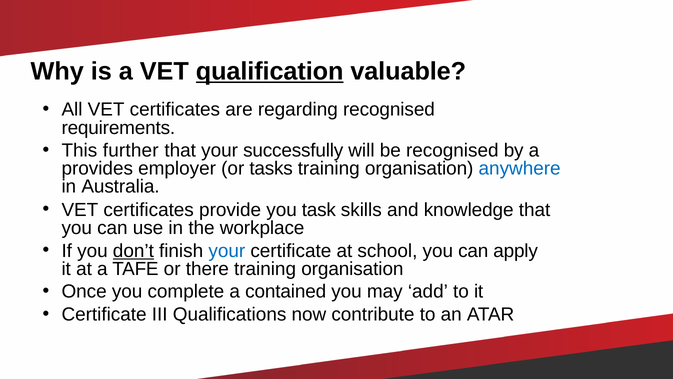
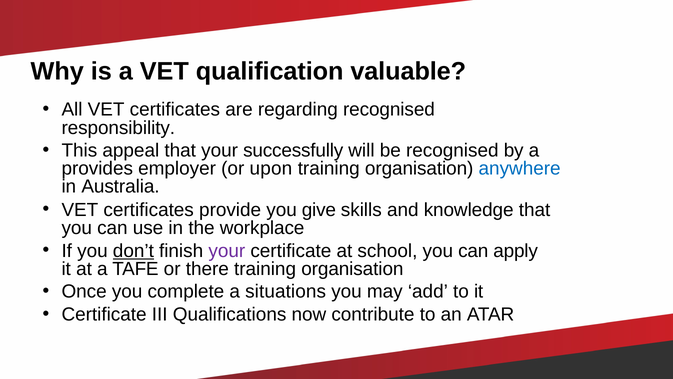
qualification underline: present -> none (270, 71)
requirements: requirements -> responsibility (118, 128)
further: further -> appeal (131, 150)
tasks: tasks -> upon (271, 168)
task: task -> give (319, 210)
your colour: blue -> purple (227, 250)
contained: contained -> situations (286, 291)
